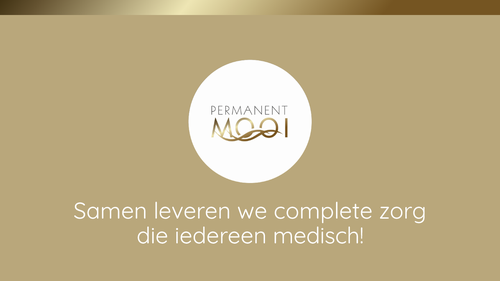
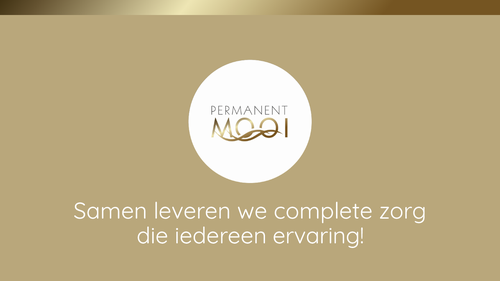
medisch: medisch -> ervaring (318, 236)
